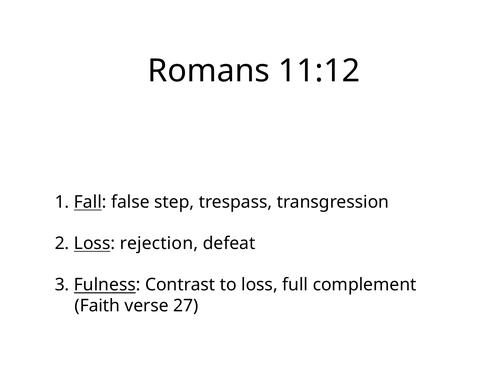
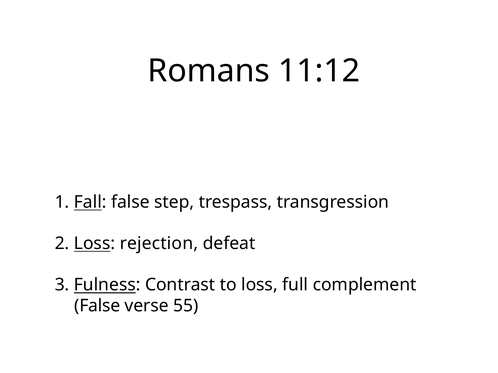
Faith: Faith -> False (97, 306)
27: 27 -> 55 (186, 306)
